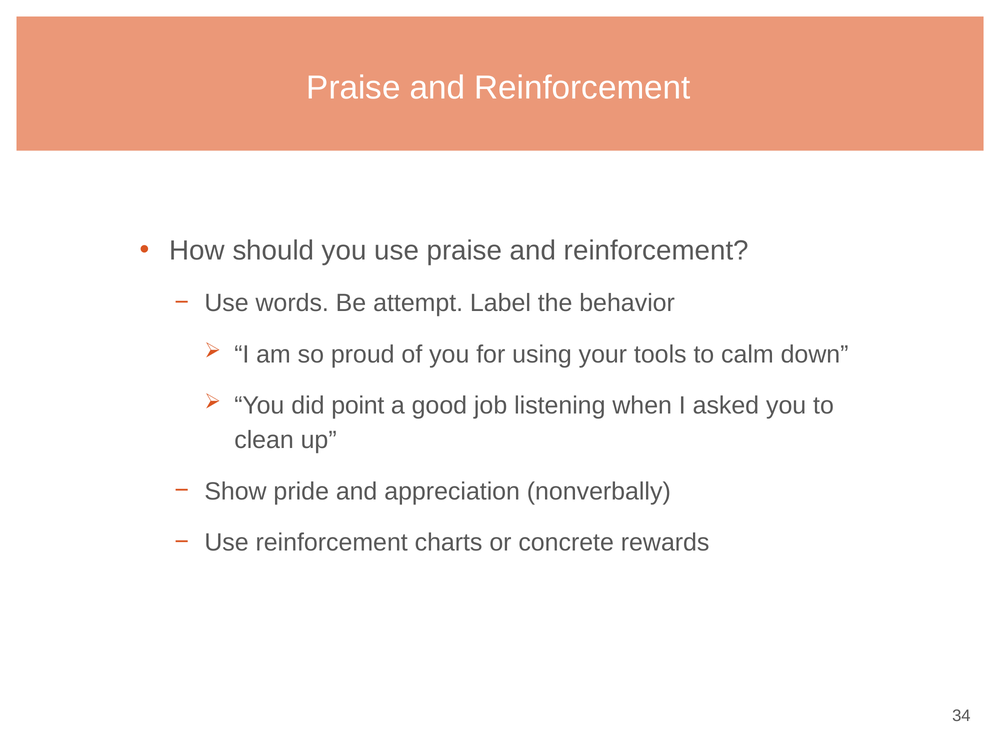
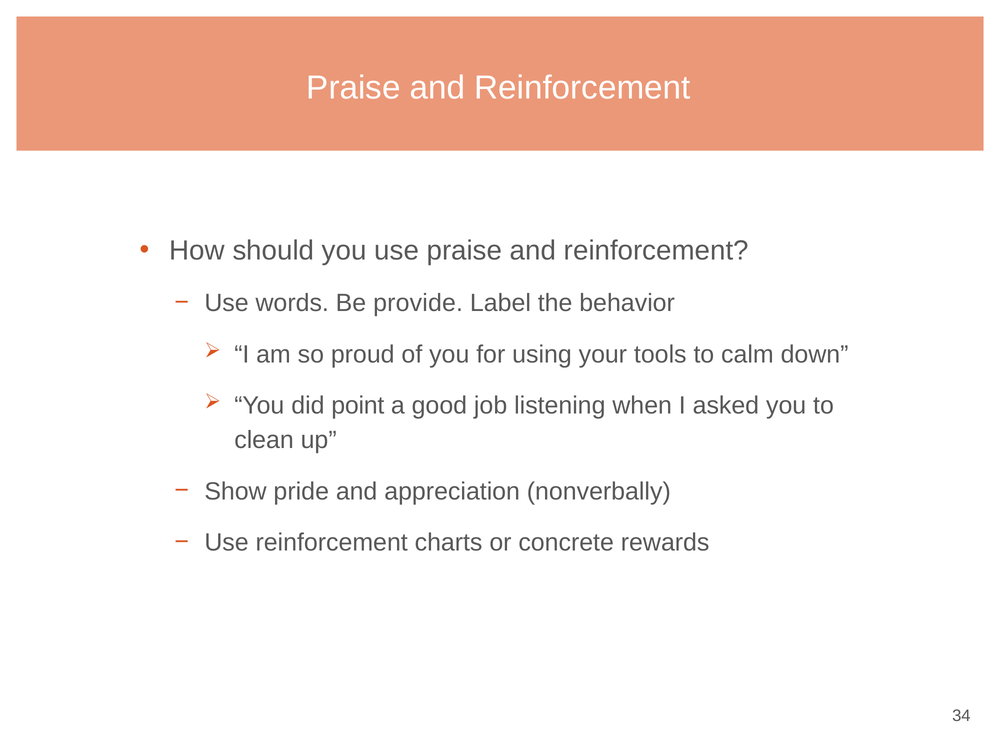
attempt: attempt -> provide (418, 303)
